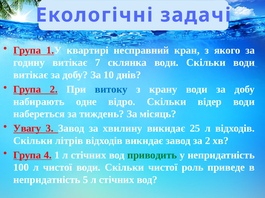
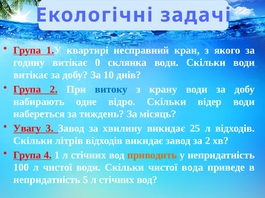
7: 7 -> 0 (98, 63)
приводить colour: green -> orange (152, 156)
роль: роль -> вода (192, 168)
